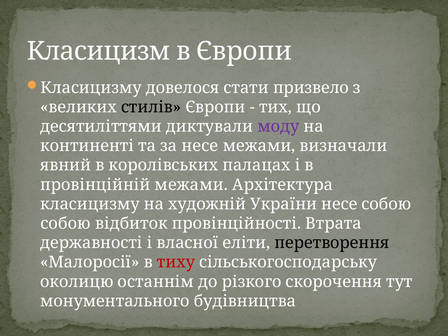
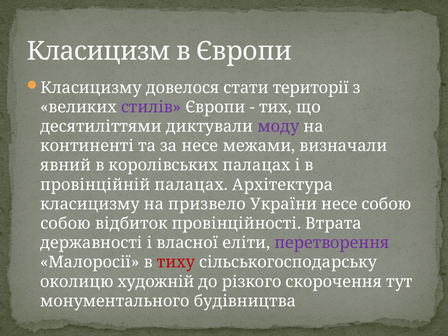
призвело: призвело -> території (311, 88)
стилів colour: black -> purple (151, 107)
провінційній межами: межами -> палацах (191, 185)
художній: художній -> призвело (207, 204)
перетворення colour: black -> purple (332, 243)
останнім: останнім -> художній (156, 282)
